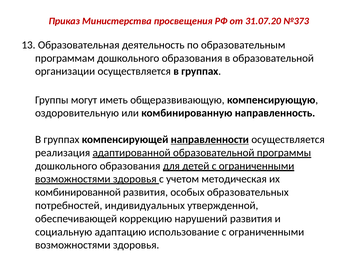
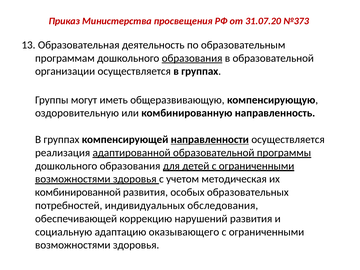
образования underline: none -> present (192, 58)
утвержденной: утвержденной -> обследования (223, 205)
использование: использование -> оказывающего (184, 232)
